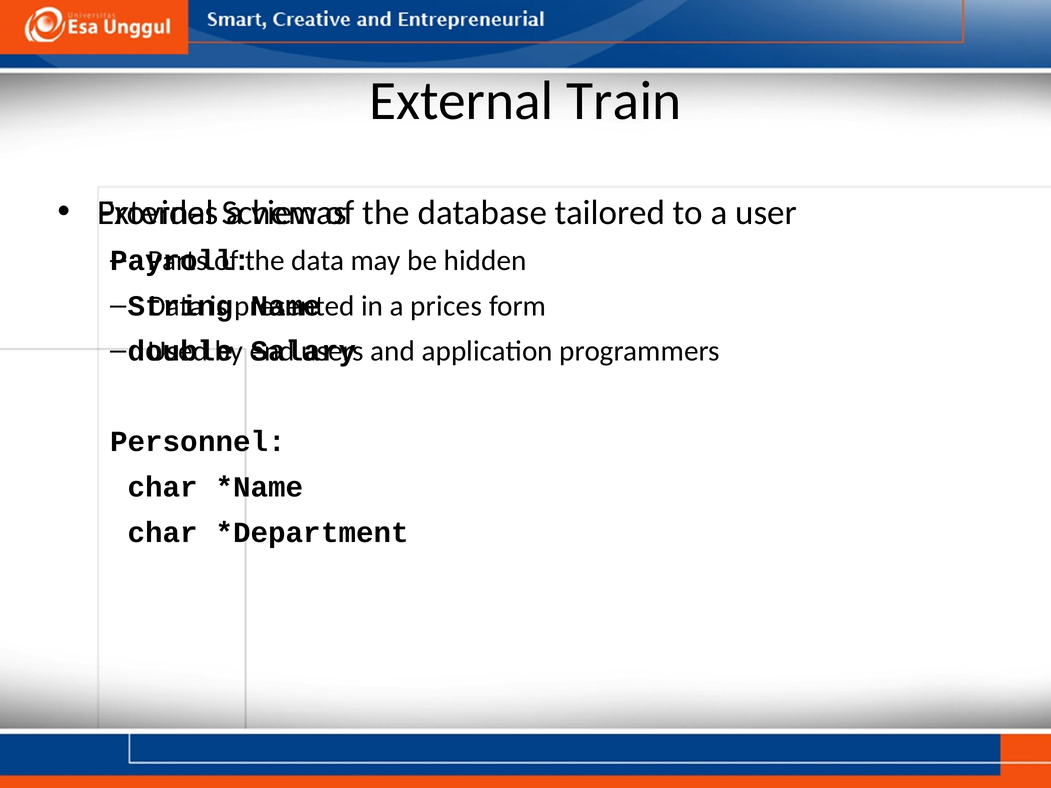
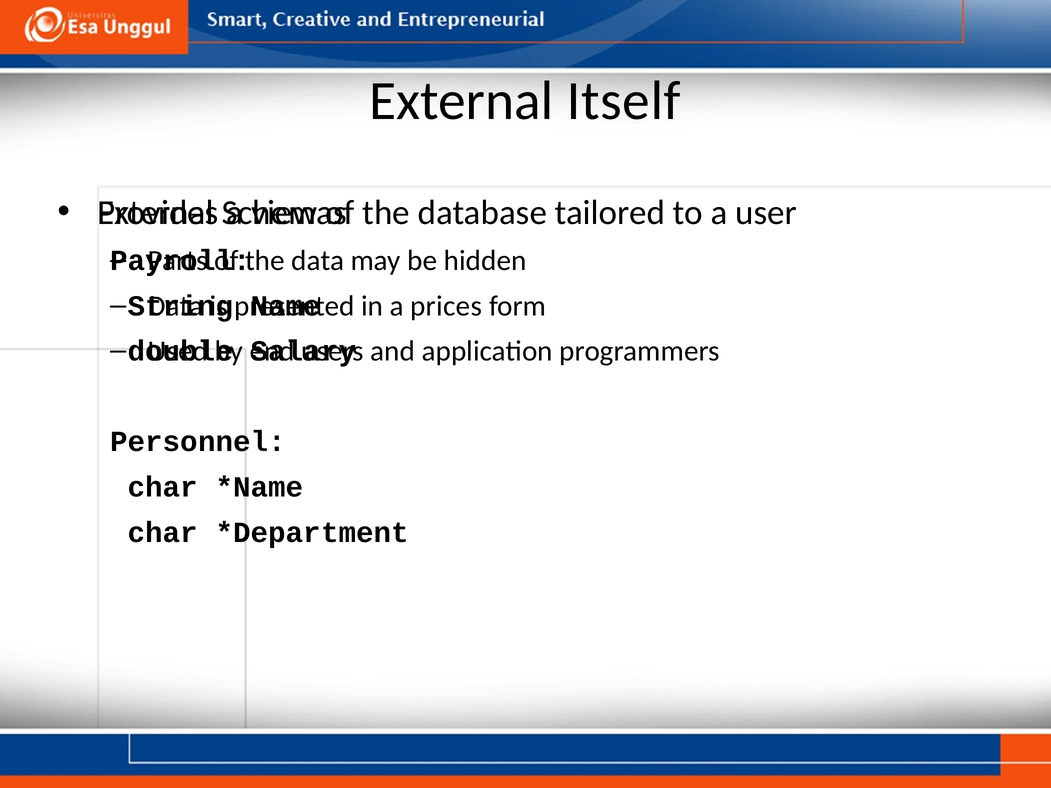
Train: Train -> Itself (624, 101)
